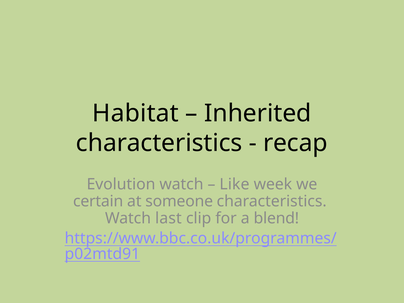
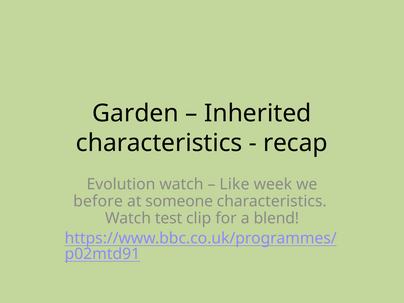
Habitat: Habitat -> Garden (136, 114)
certain: certain -> before (98, 201)
last: last -> test (169, 218)
